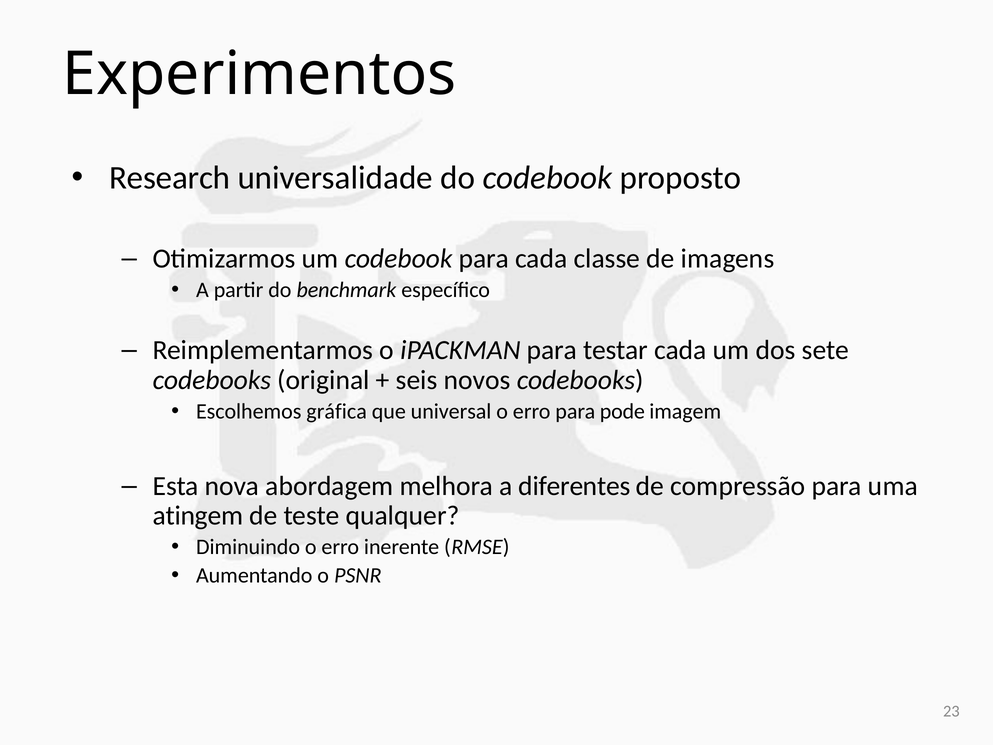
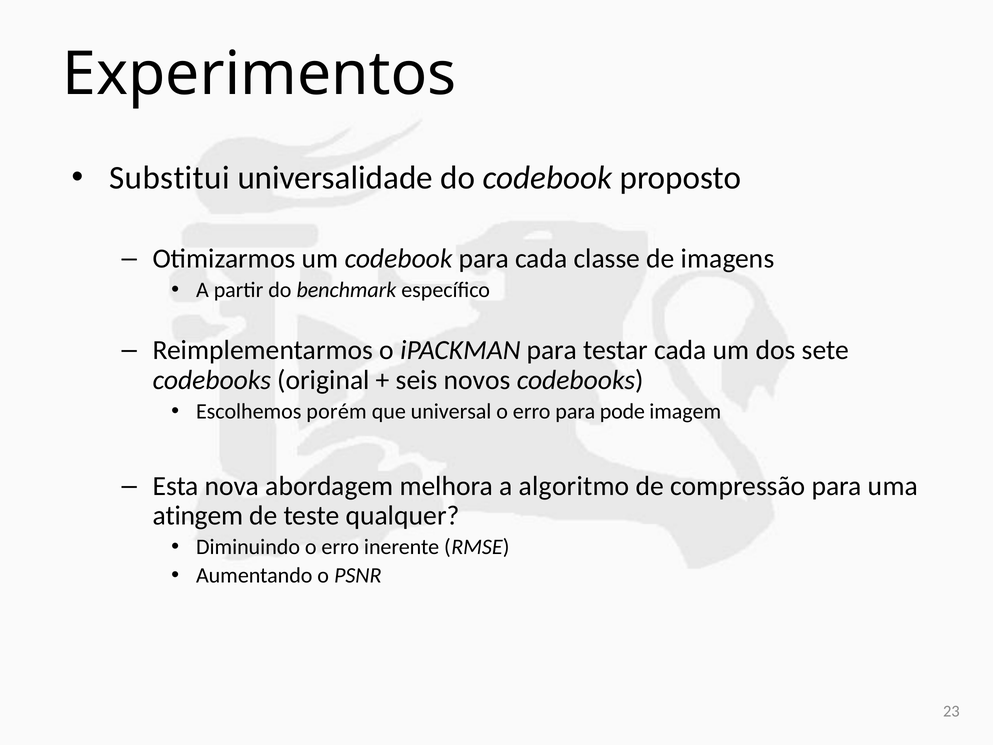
Research: Research -> Substitui (169, 178)
gráfica: gráfica -> porém (337, 411)
diferentes: diferentes -> algoritmo (574, 486)
